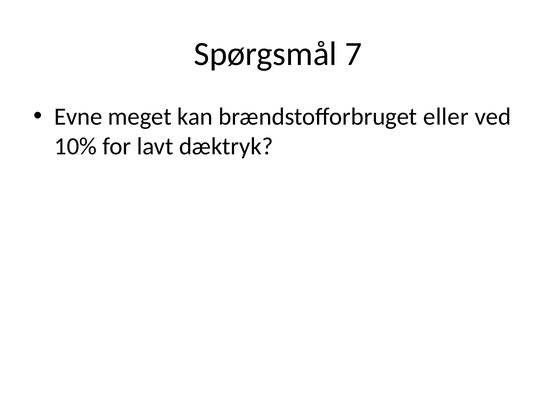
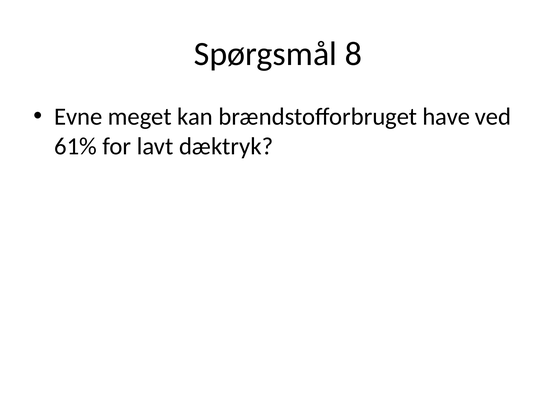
7: 7 -> 8 (353, 54)
eller: eller -> have (446, 117)
10%: 10% -> 61% (76, 146)
